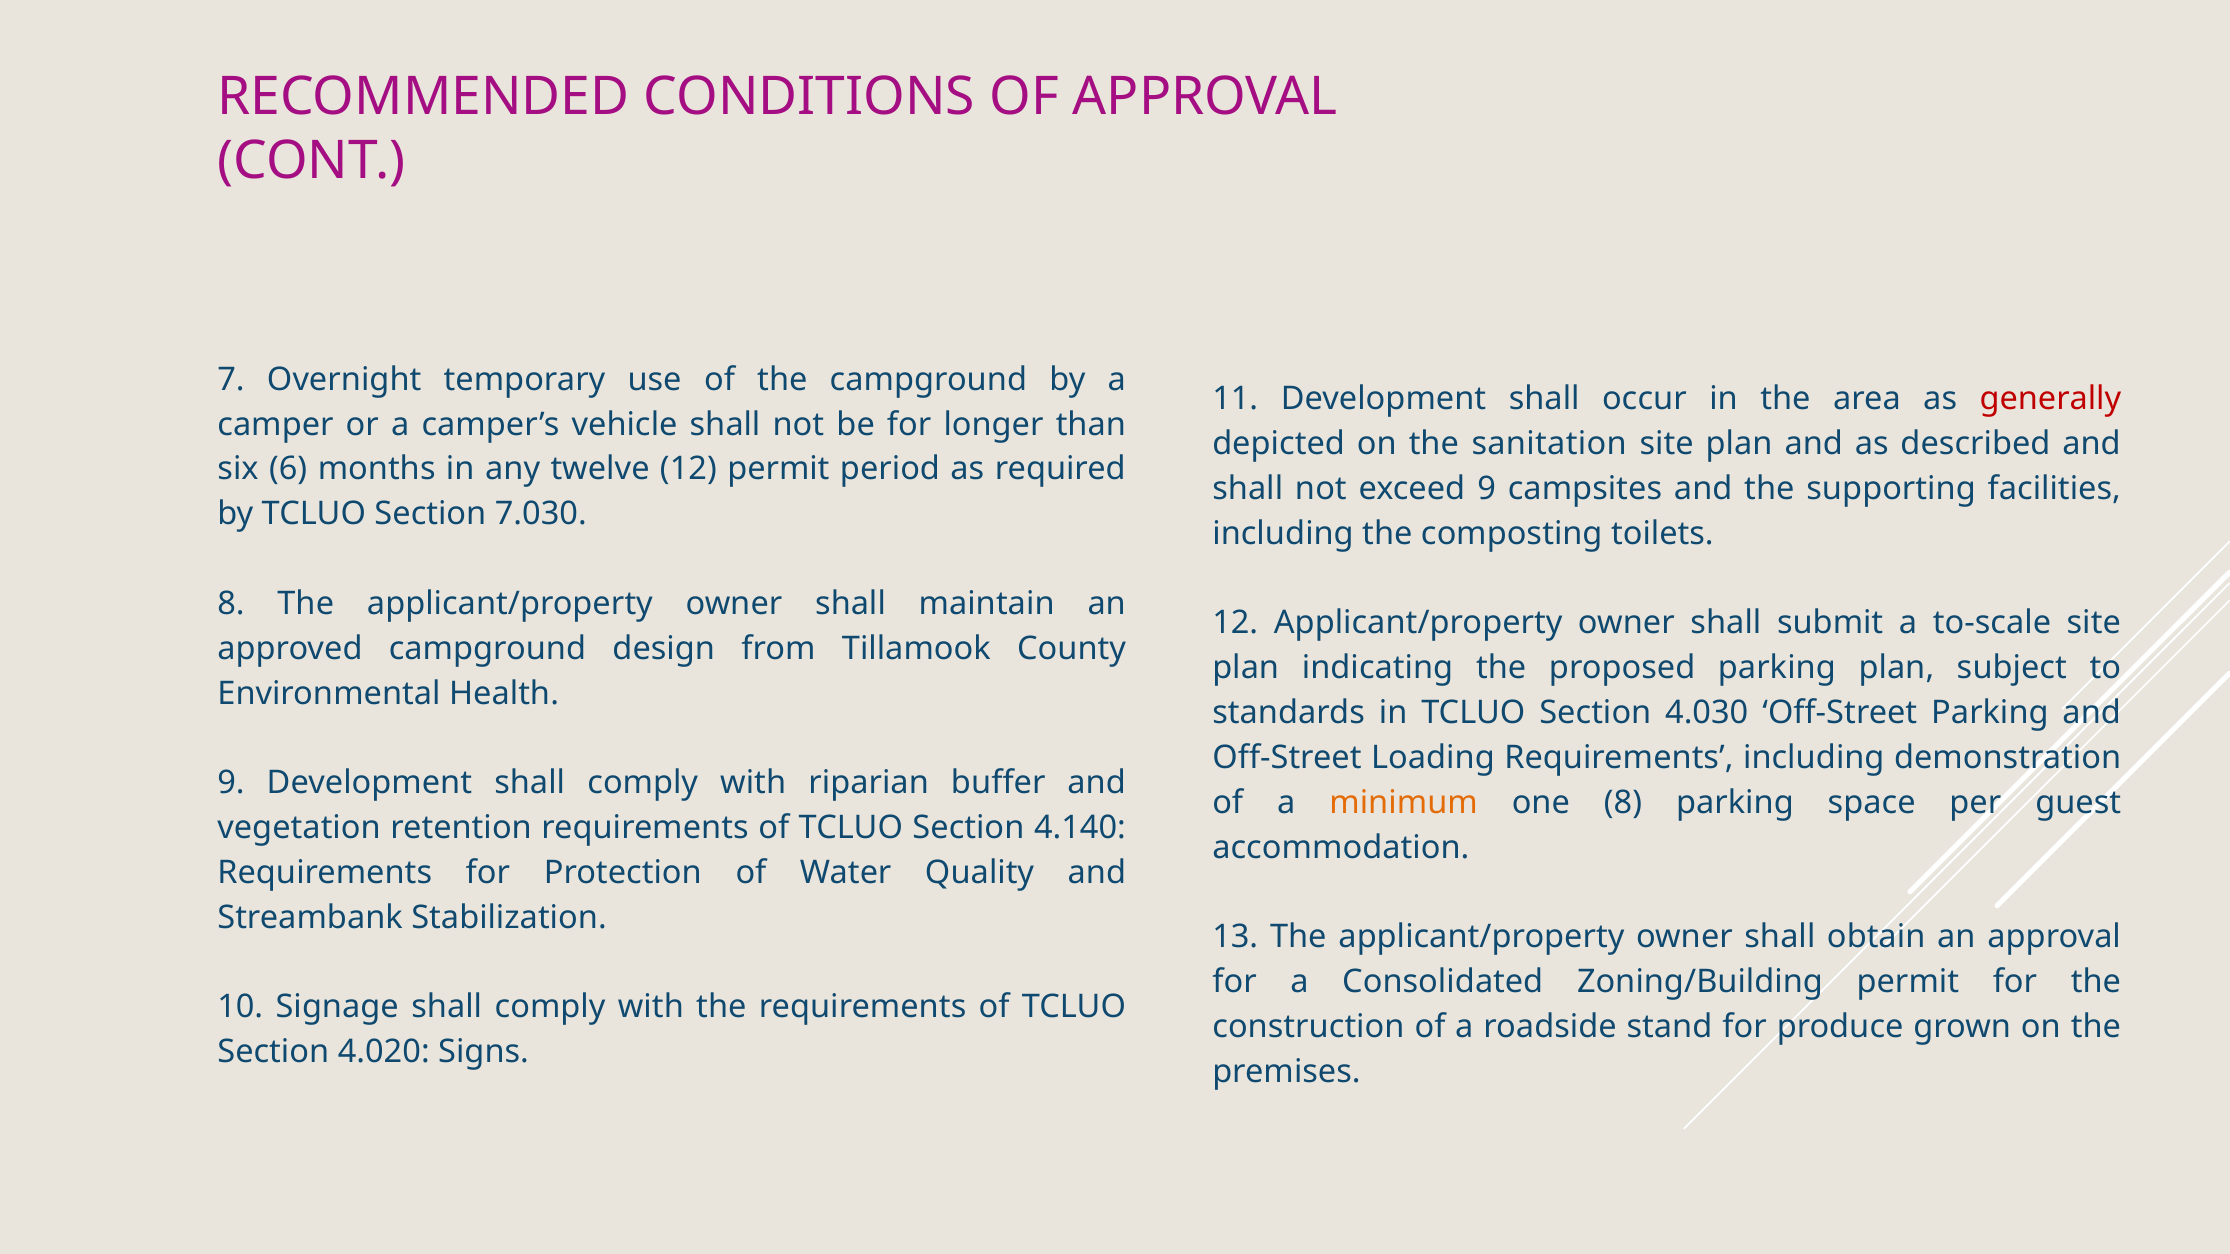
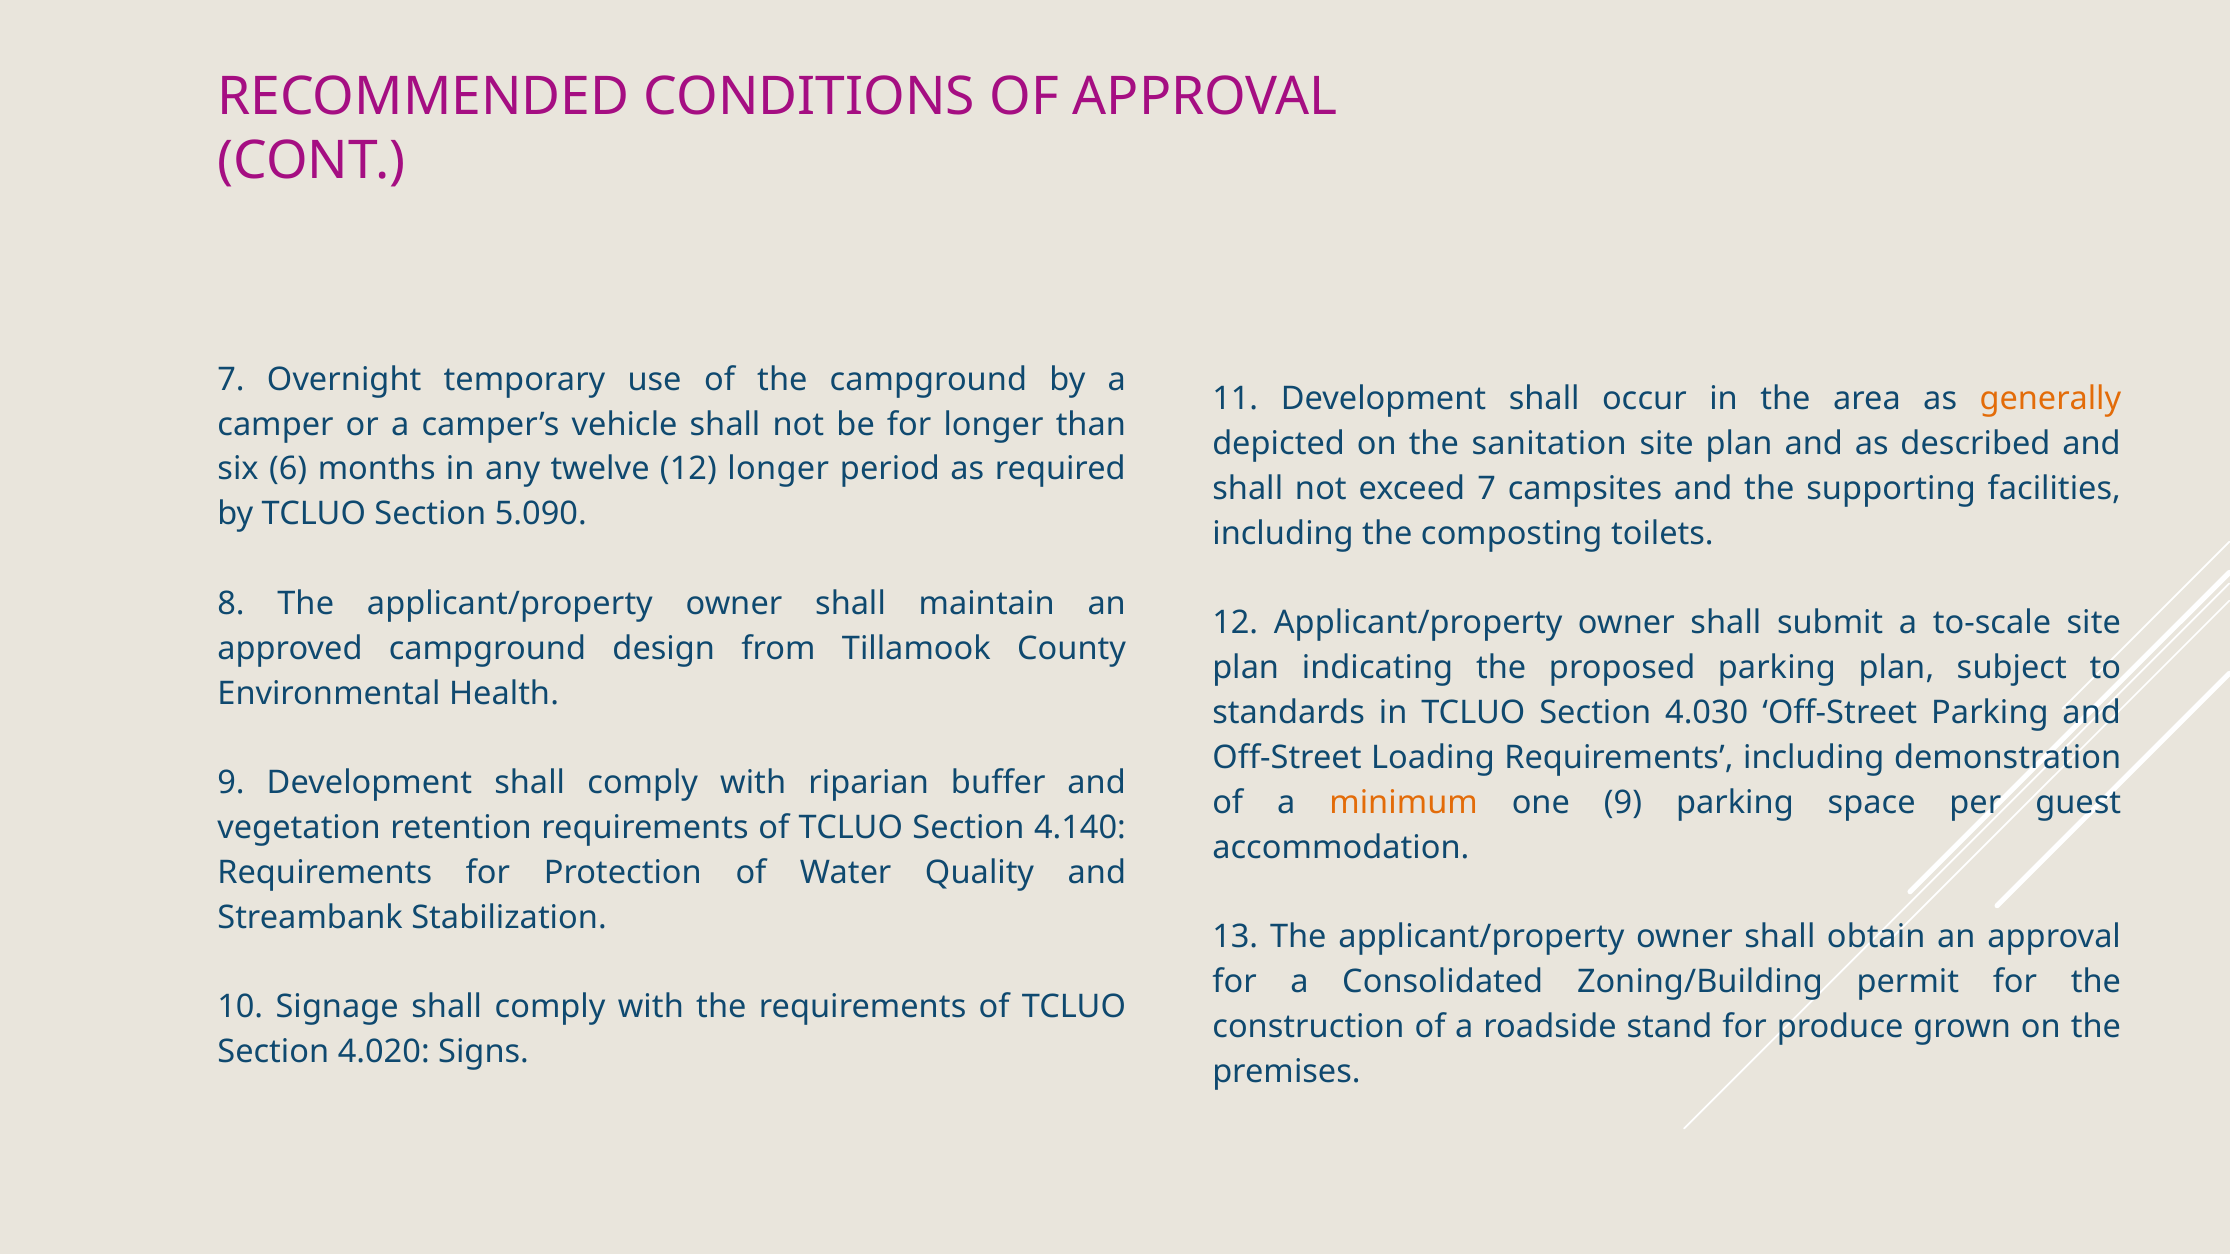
generally colour: red -> orange (2050, 399)
12 permit: permit -> longer (778, 469)
exceed 9: 9 -> 7 (1487, 489)
7.030: 7.030 -> 5.090 (541, 514)
one 8: 8 -> 9 (1623, 803)
